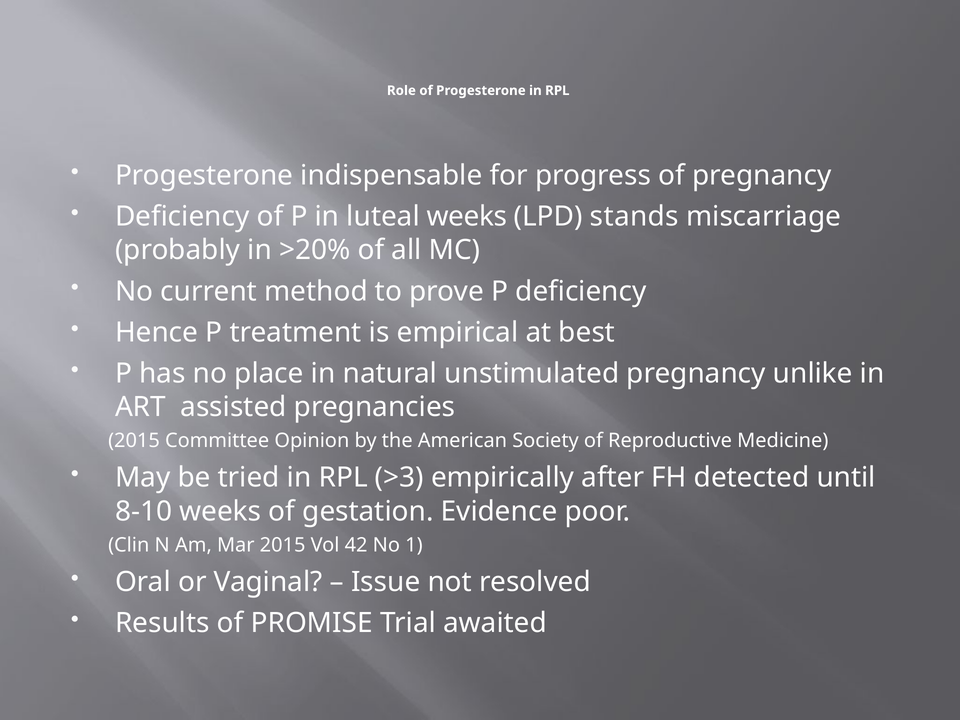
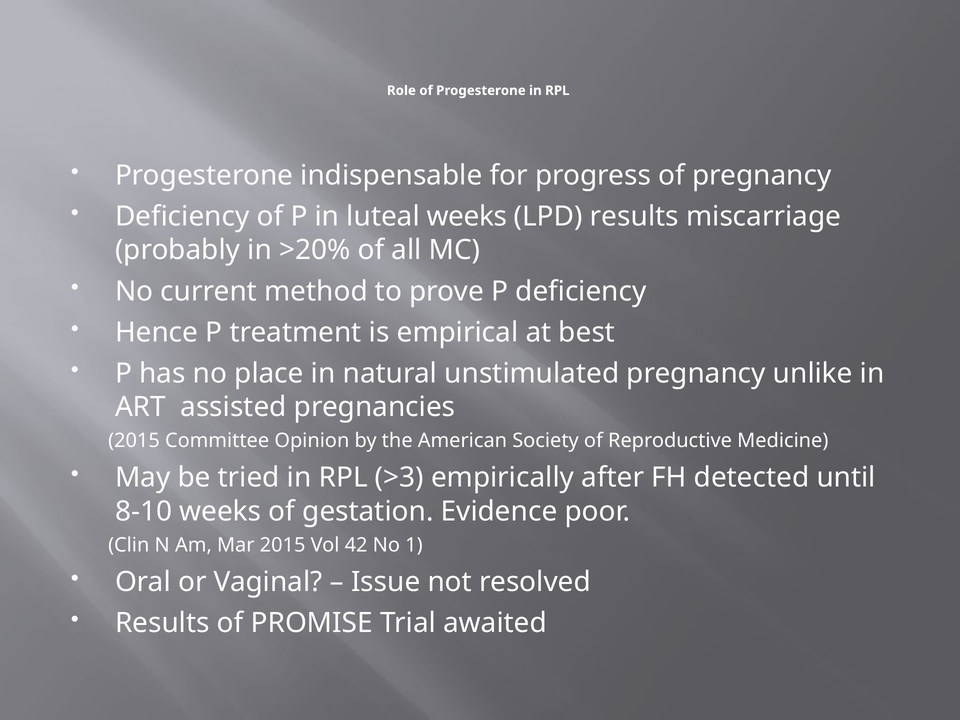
LPD stands: stands -> results (634, 217)
